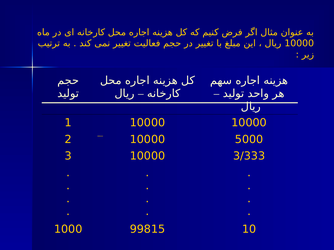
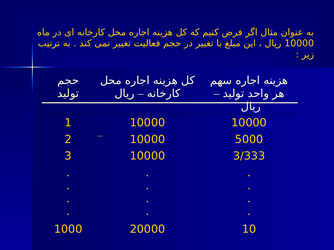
99815: 99815 -> 20000 (147, 230)
